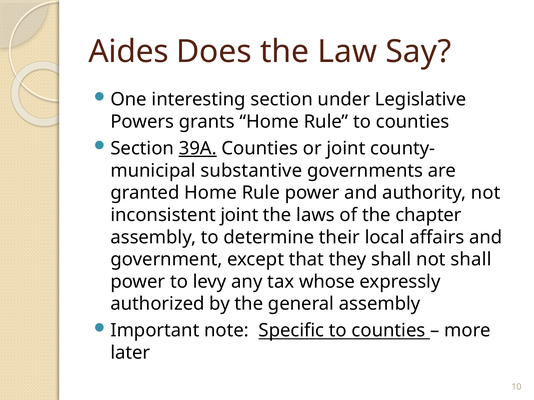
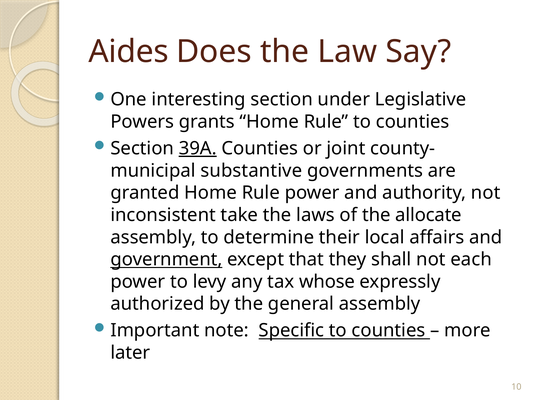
inconsistent joint: joint -> take (239, 215)
chapter: chapter -> allocate (428, 215)
government underline: none -> present (166, 260)
not shall: shall -> each (471, 260)
